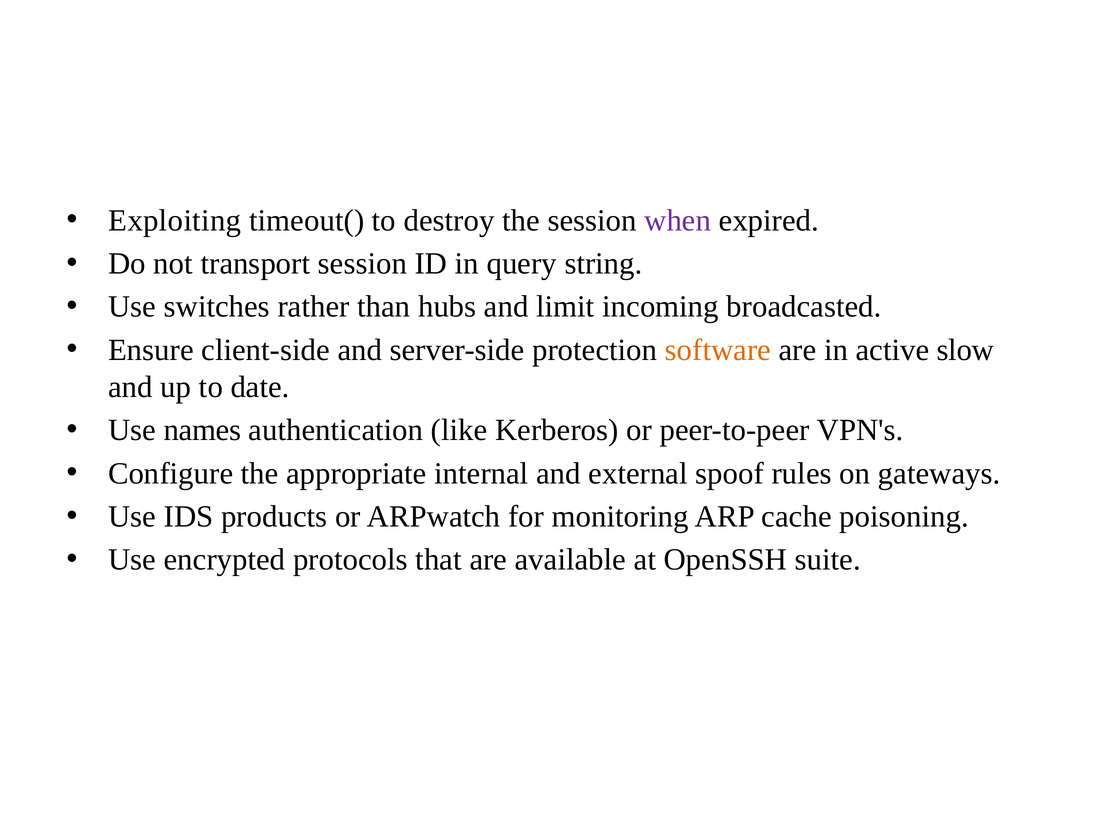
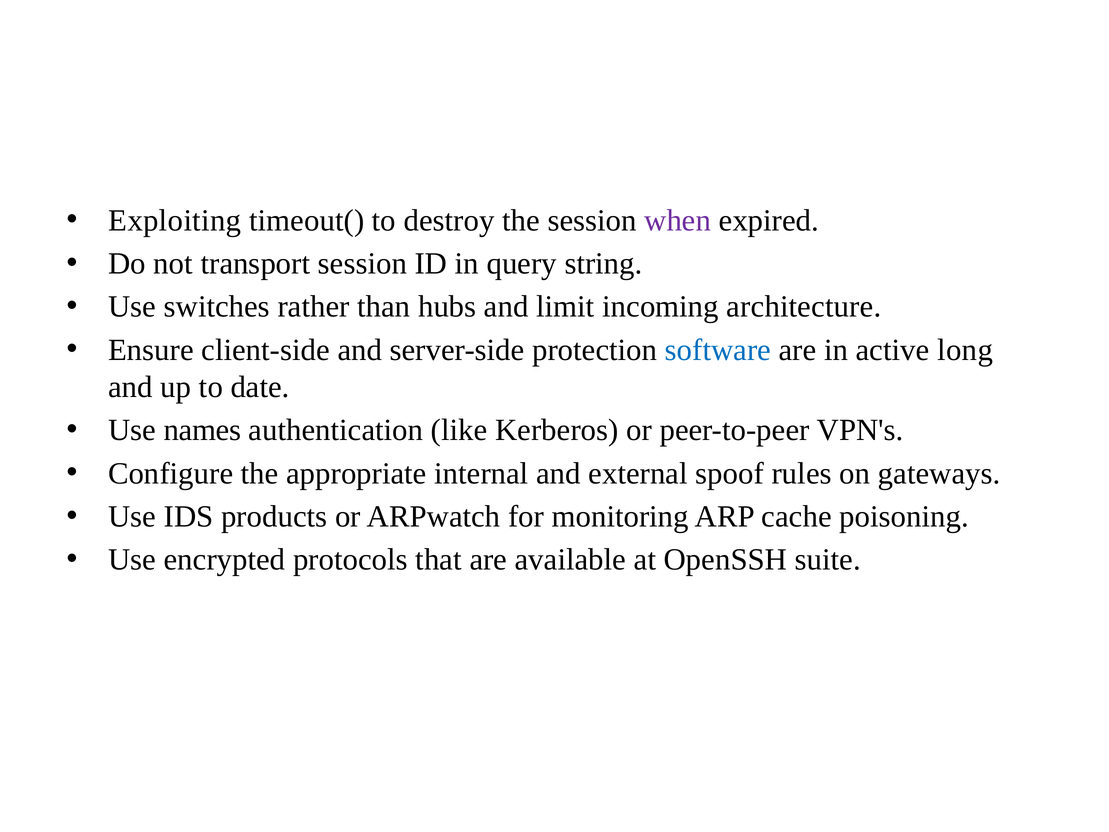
broadcasted: broadcasted -> architecture (804, 307)
software colour: orange -> blue (718, 350)
slow: slow -> long (965, 350)
